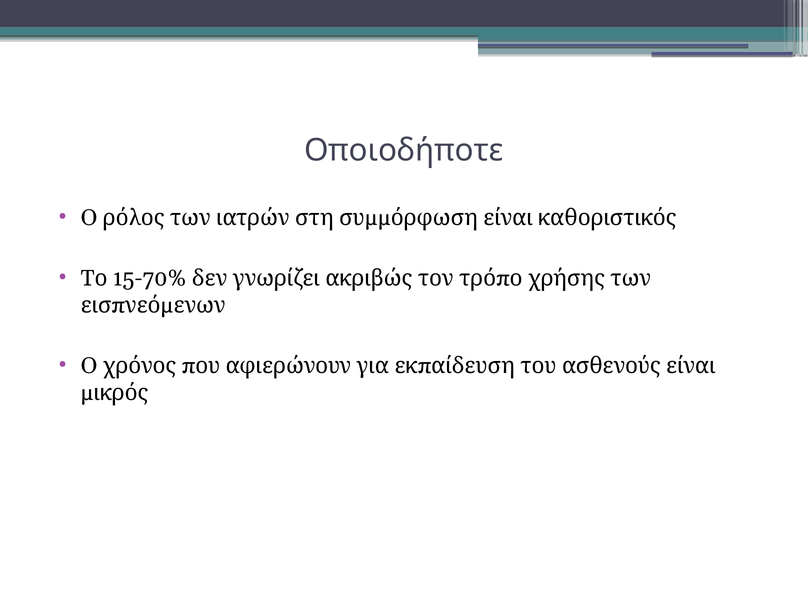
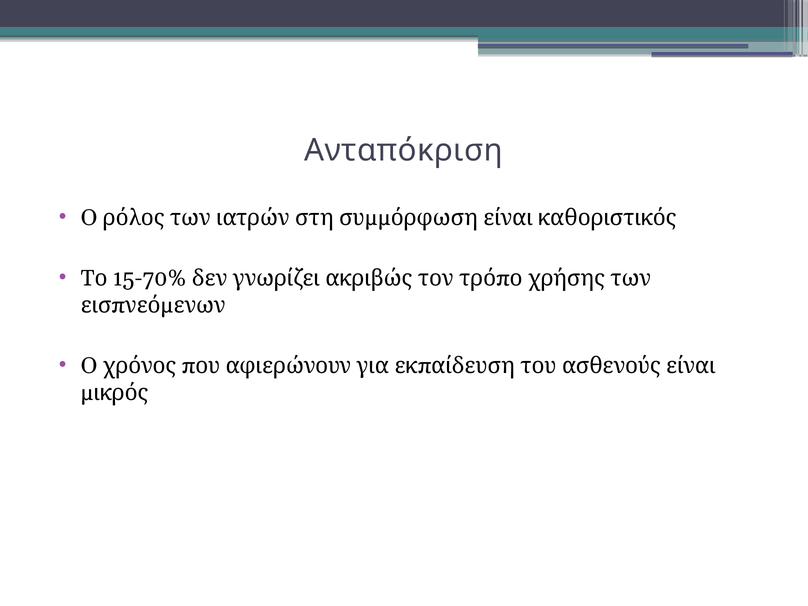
Οποιοδήποτε: Οποιοδήποτε -> Ανταπόκριση (404, 150)
